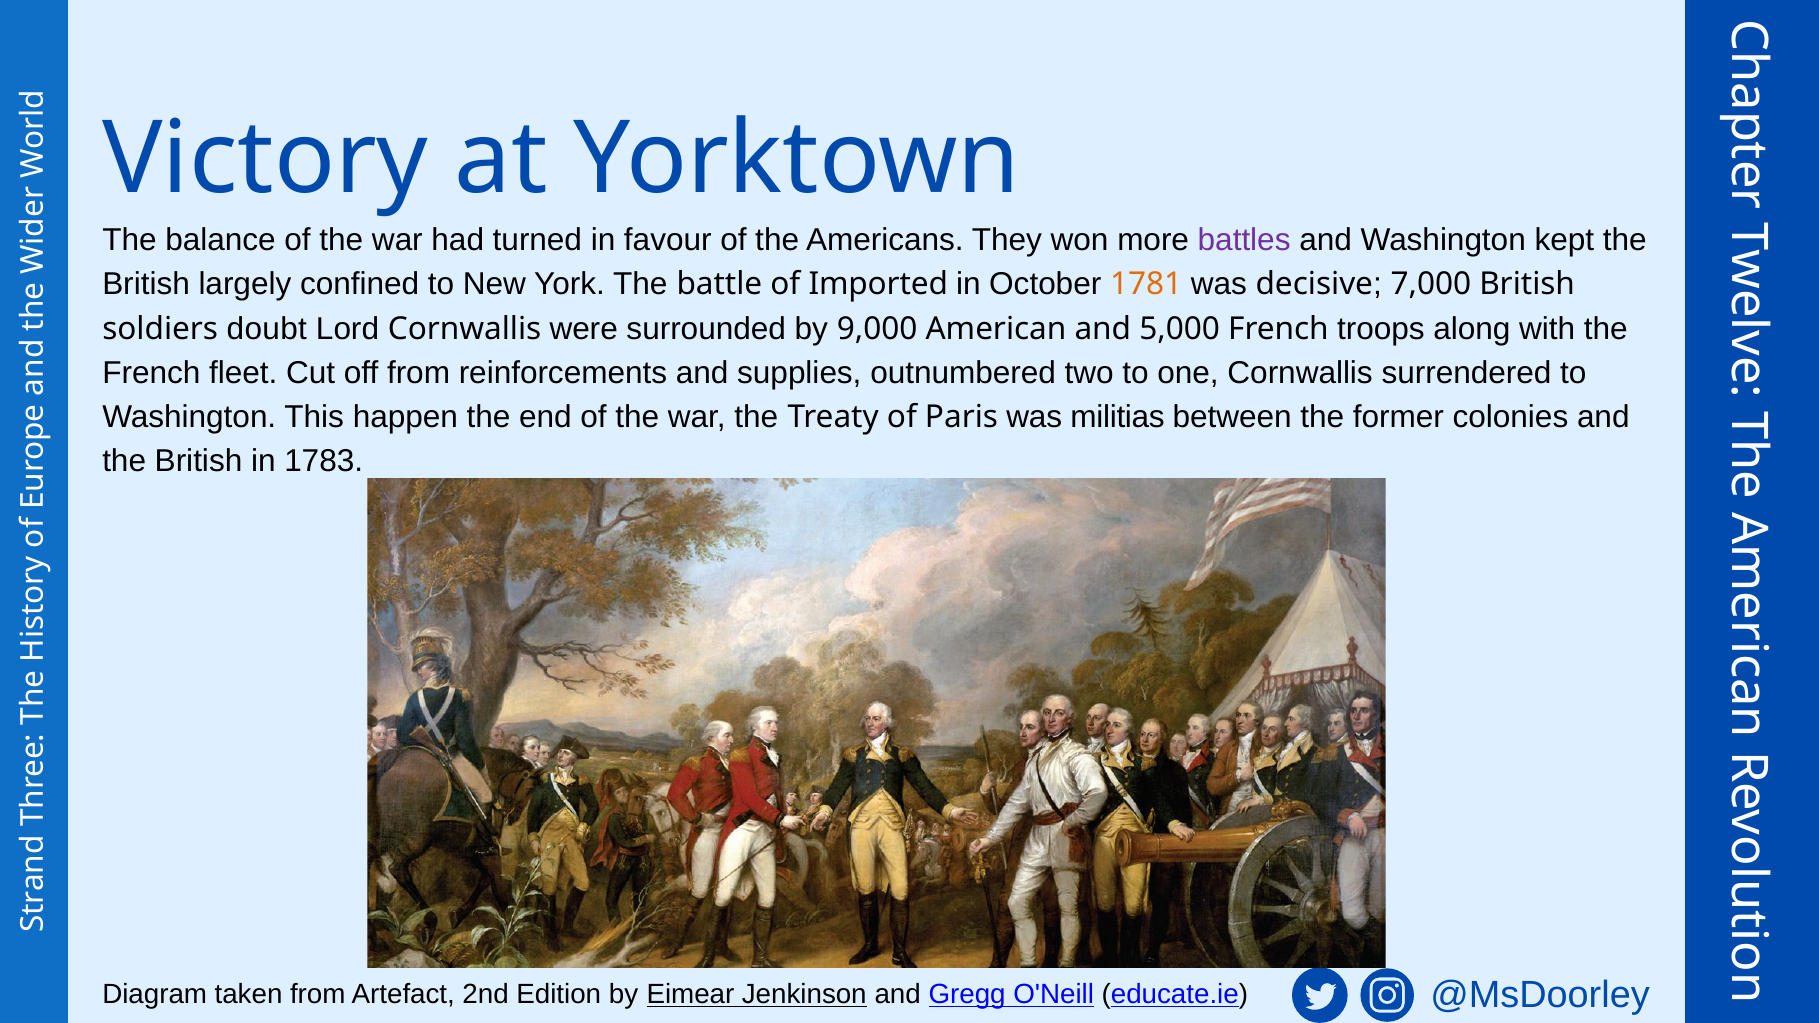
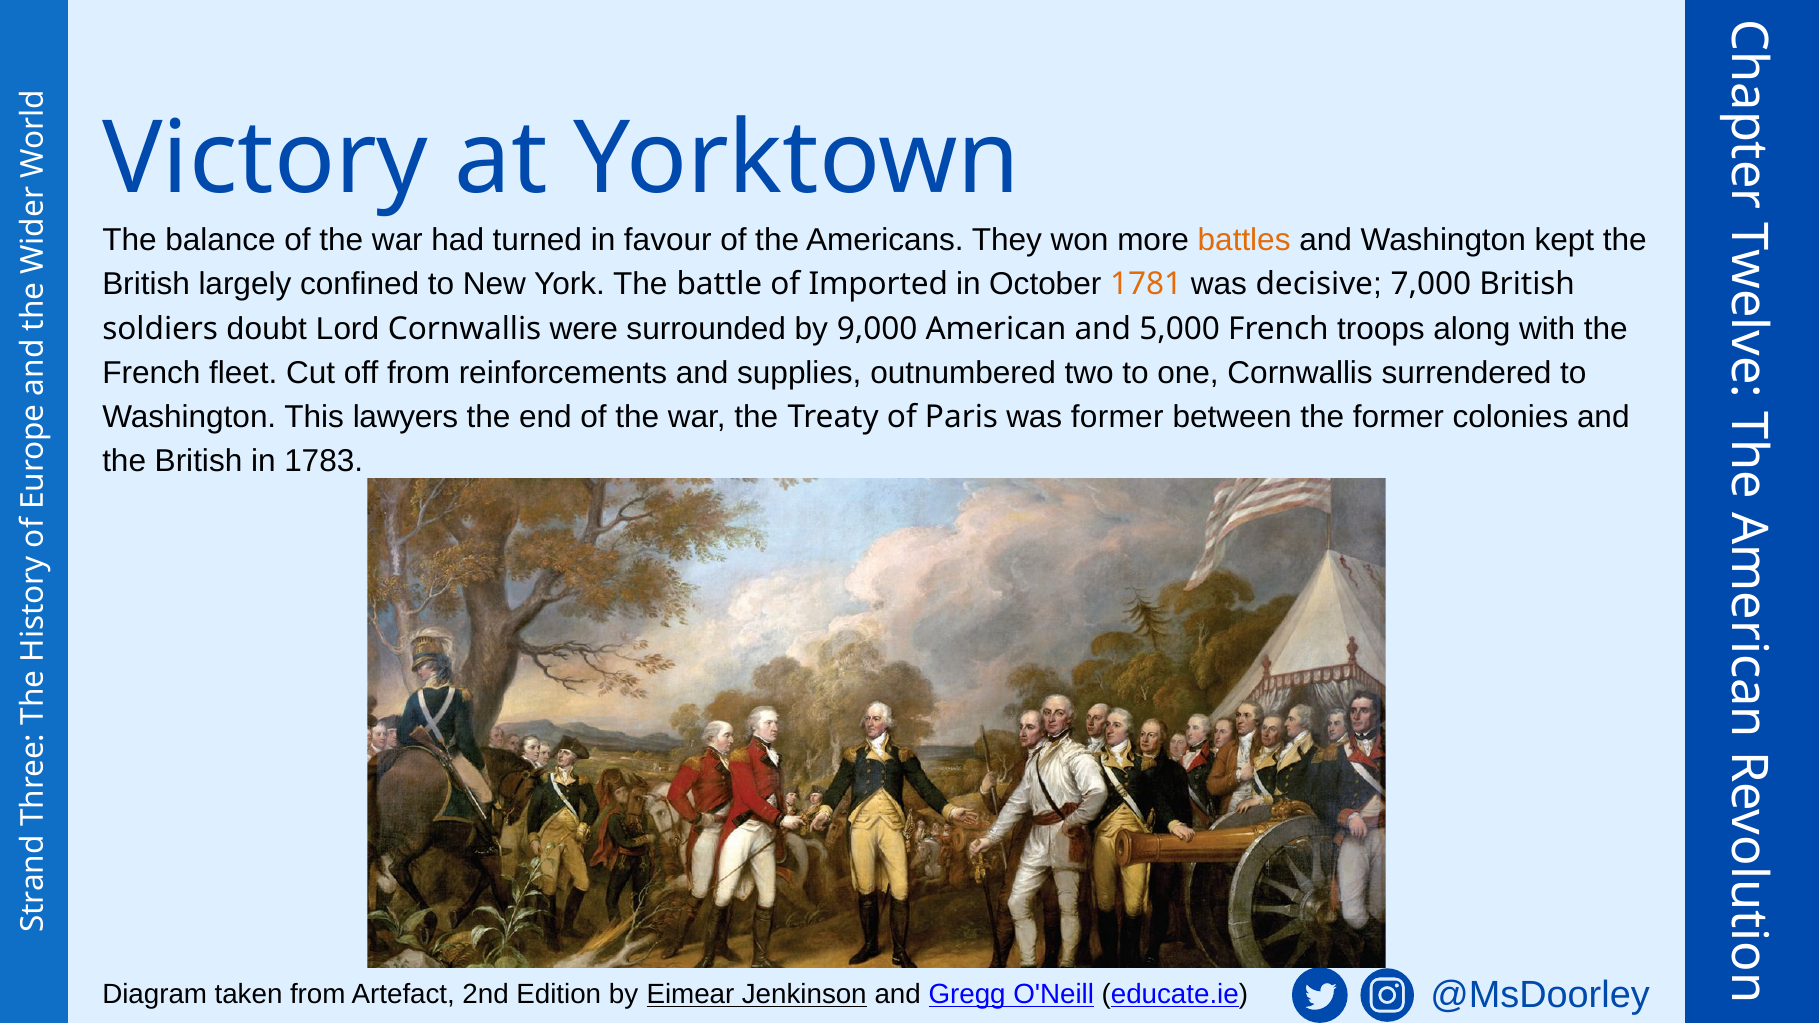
battles colour: purple -> orange (1244, 240)
happen: happen -> lawyers (405, 417)
was militias: militias -> former (1117, 417)
